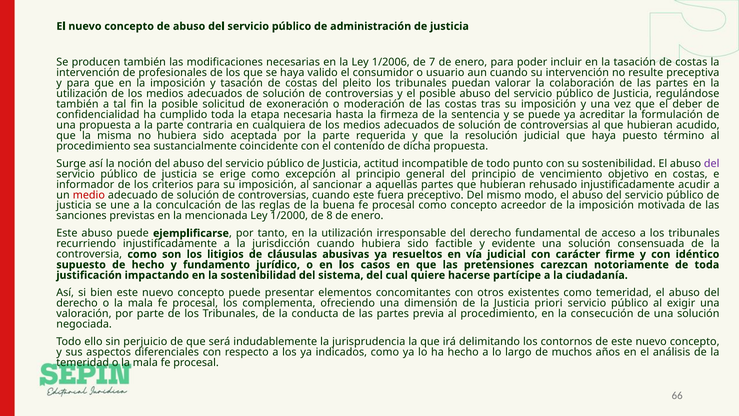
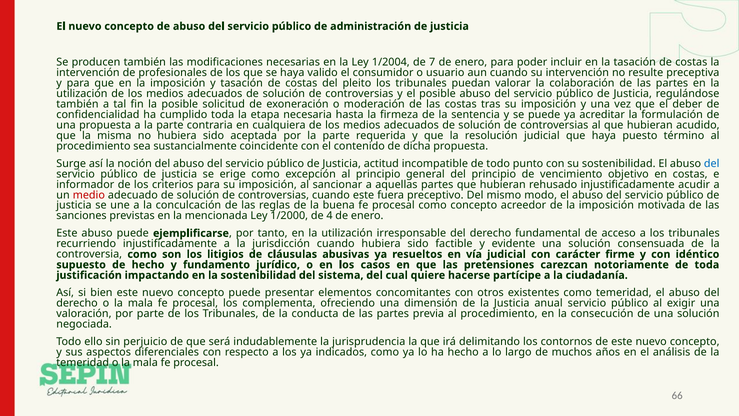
1/2006: 1/2006 -> 1/2004 (391, 62)
del colour: purple -> blue (712, 163)
8: 8 -> 4 (329, 216)
priori: priori -> anual (549, 303)
